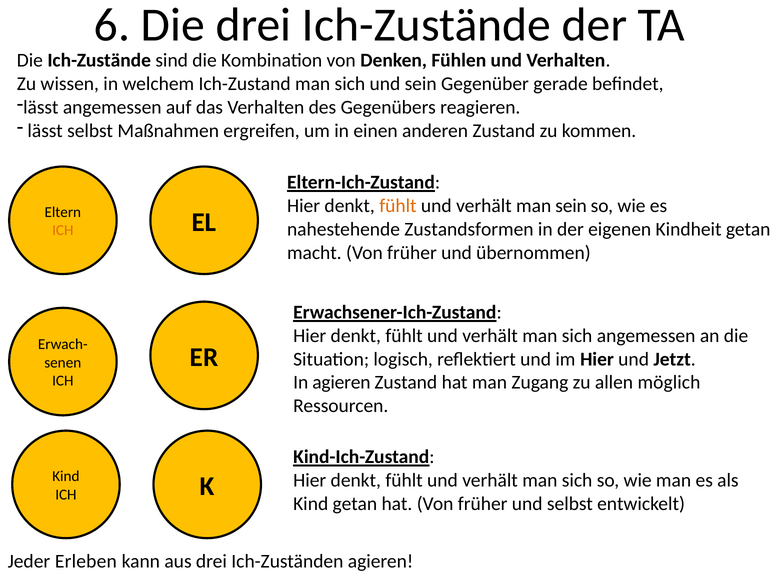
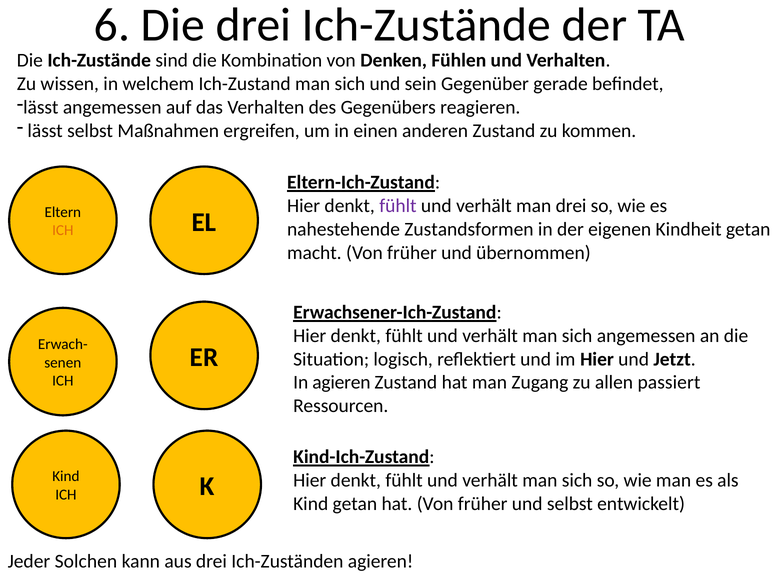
fühlt colour: orange -> purple (398, 206)
man sein: sein -> drei (571, 206)
möglich: möglich -> passiert (669, 383)
Erleben: Erleben -> Solchen (86, 561)
